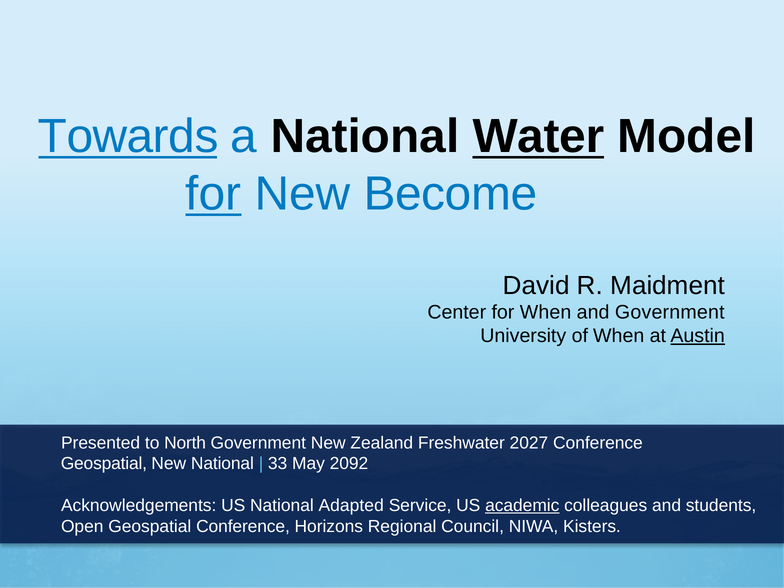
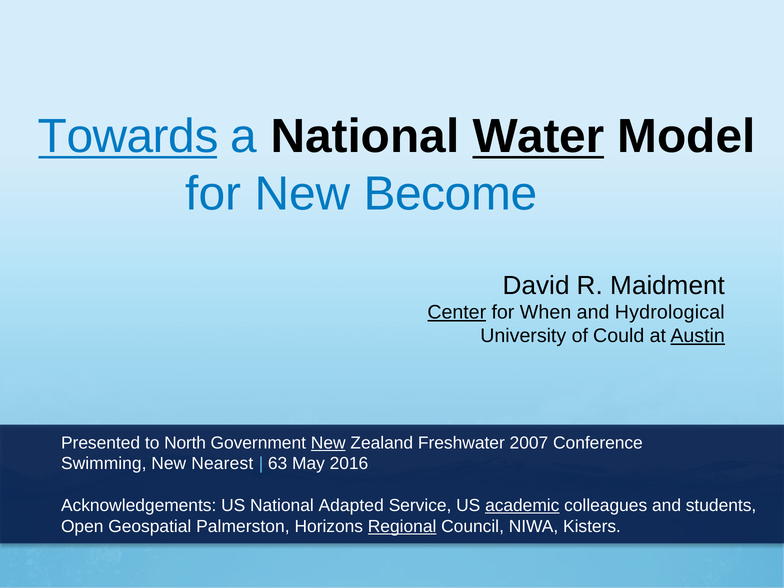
for underline: present -> none (213, 194)
Center underline: none -> present (457, 312)
and Government: Government -> Hydrological (670, 312)
of When: When -> Could (619, 336)
New underline: none -> present (328, 443)
2027: 2027 -> 2007 (529, 443)
Geospatial: Geospatial -> Swimming (104, 464)
New National: National -> Nearest (222, 464)
33: 33 -> 63 (278, 464)
2092: 2092 -> 2016 (349, 464)
Geospatial Conference: Conference -> Palmerston (243, 526)
Regional underline: none -> present (402, 526)
